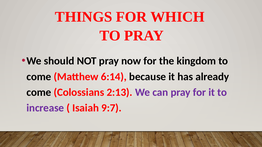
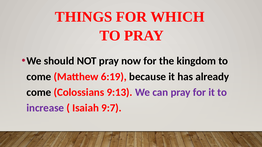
6:14: 6:14 -> 6:19 (114, 77)
2:13: 2:13 -> 9:13 (120, 93)
